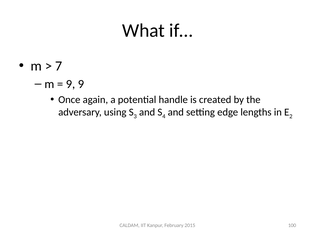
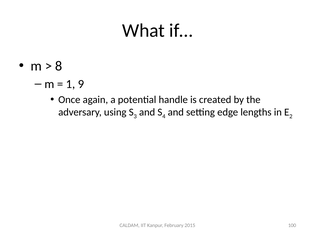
7: 7 -> 8 (59, 66)
9: 9 -> 1 (70, 84)
